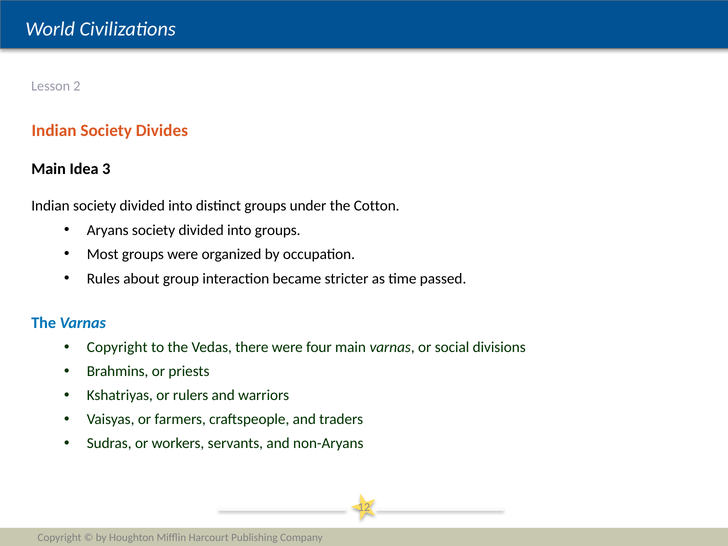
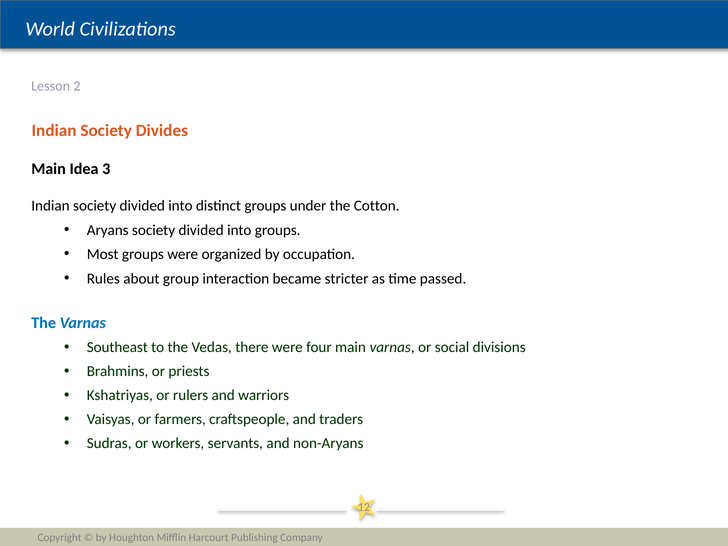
Copyright: Copyright -> Southeast (117, 347)
